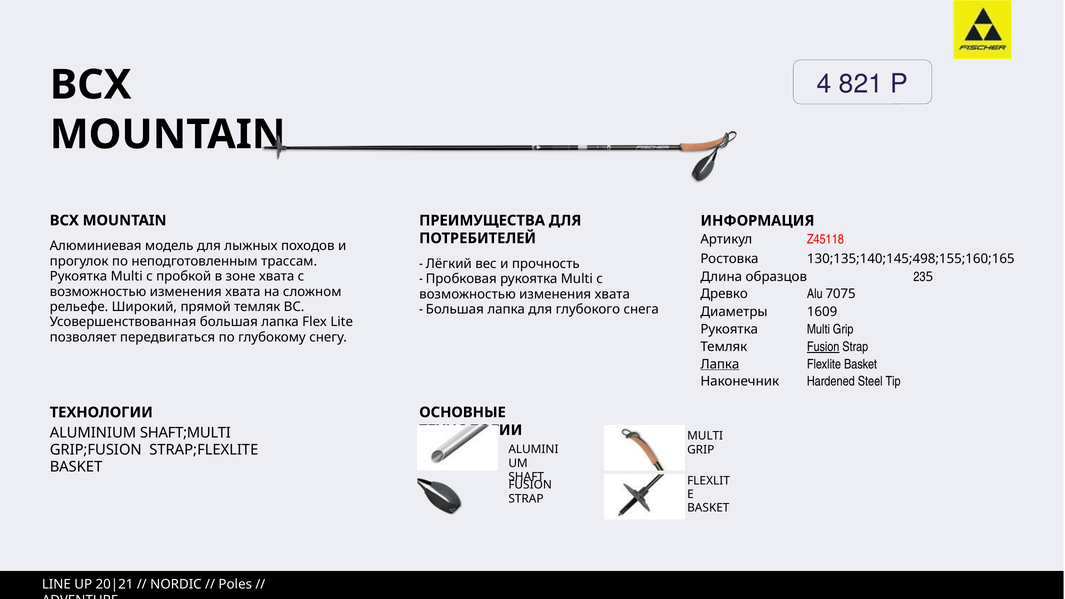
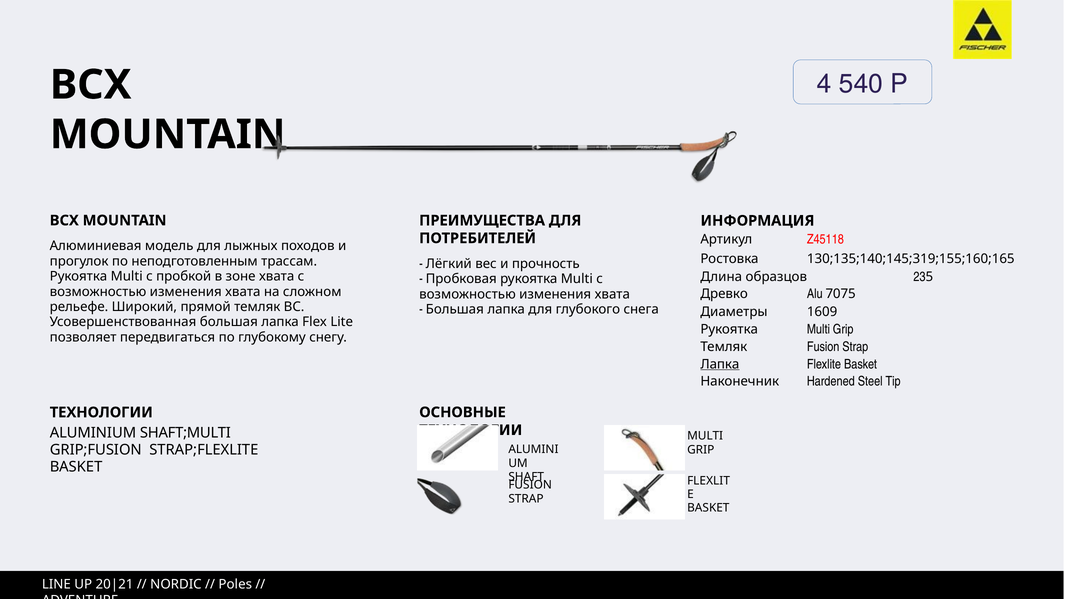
821: 821 -> 540 (861, 84)
130;135;140;145;498;155;160;165: 130;135;140;145;498;155;160;165 -> 130;135;140;145;319;155;160;165 (911, 259)
Fusion underline: present -> none (823, 347)
